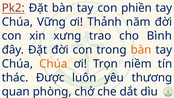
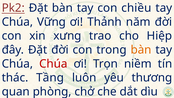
phiền: phiền -> chiều (136, 8)
Bình: Bình -> Hiệp (159, 36)
Chúa colour: orange -> red (53, 64)
Được: Được -> Tầng (50, 78)
